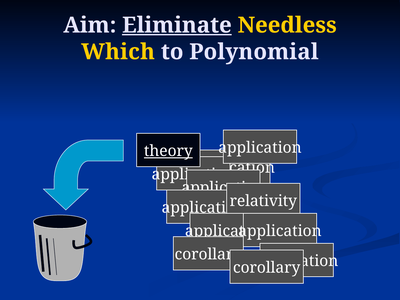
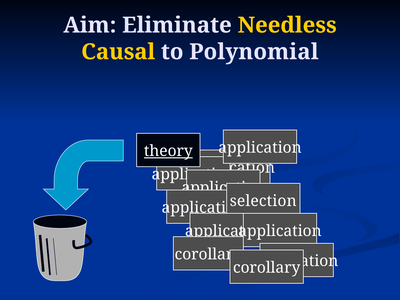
Eliminate underline: present -> none (177, 25)
Which: Which -> Causal (118, 52)
relativity: relativity -> selection (263, 201)
